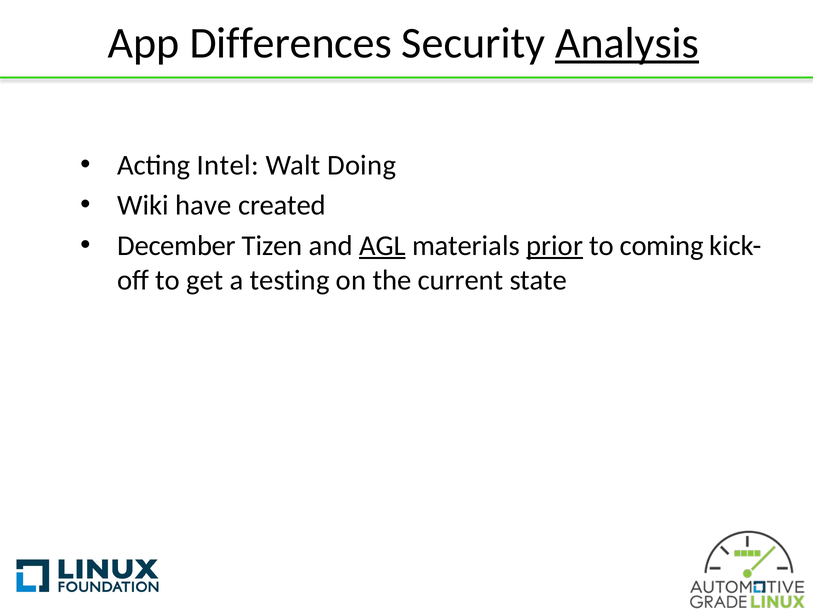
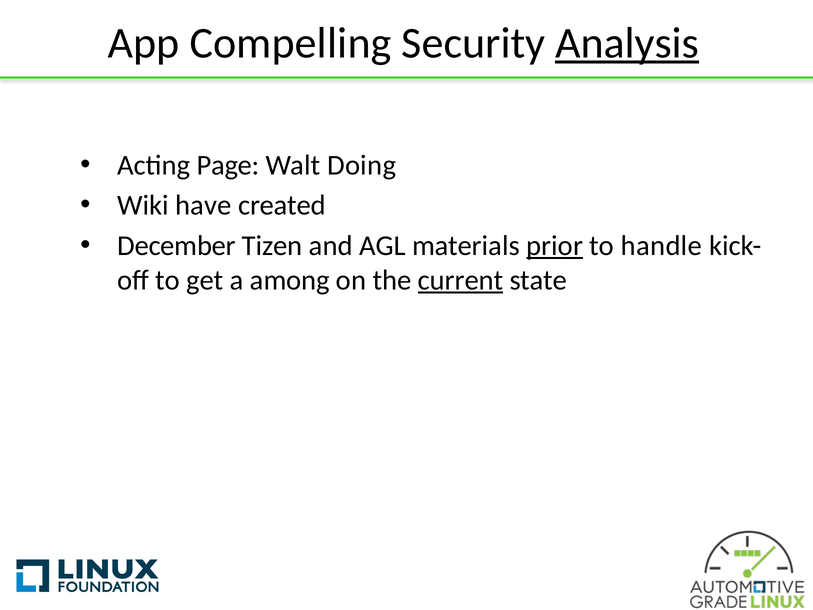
Differences: Differences -> Compelling (291, 43)
Intel: Intel -> Page (228, 165)
AGL underline: present -> none (382, 246)
coming: coming -> handle (661, 246)
testing: testing -> among (290, 280)
current underline: none -> present (461, 280)
